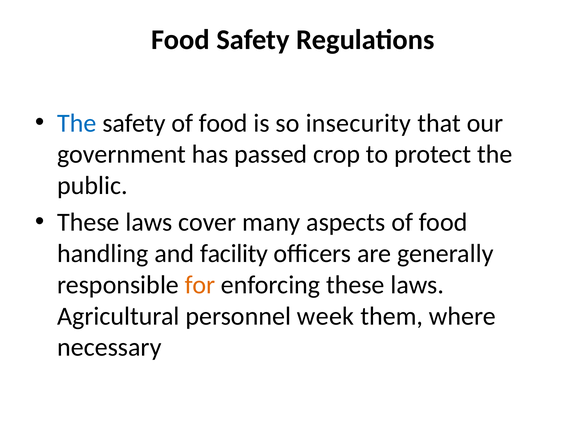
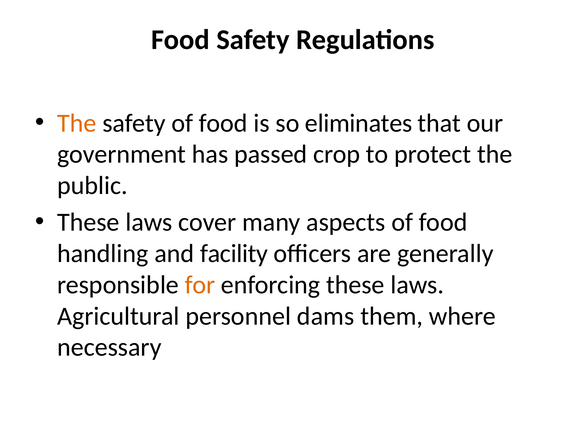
The colour: blue -> orange (77, 123)
insecurity: insecurity -> eliminates (359, 123)
week: week -> dams (326, 316)
